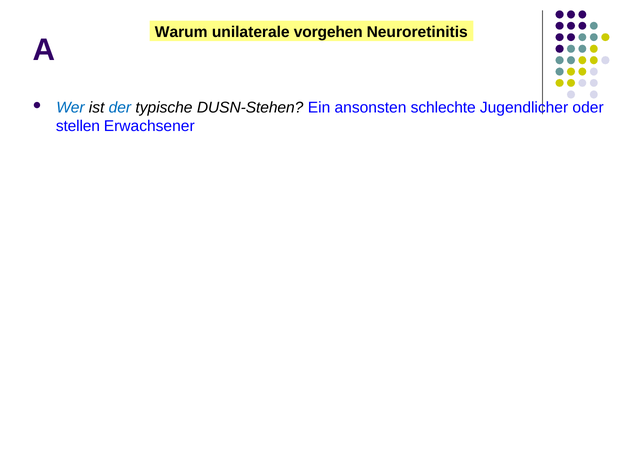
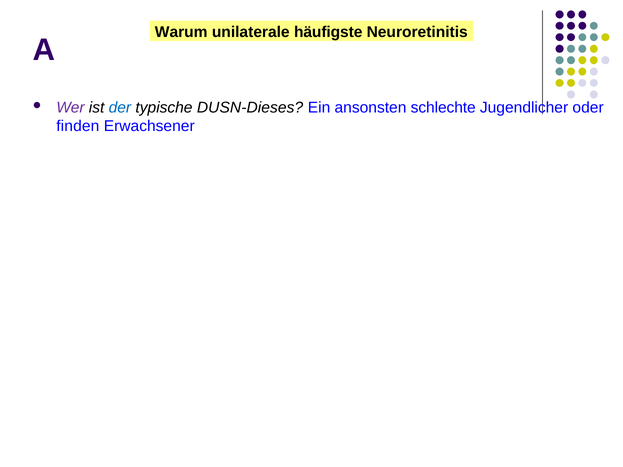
vorgehen: vorgehen -> häufigste (328, 32)
Wer colour: blue -> purple (70, 108)
DUSN-Stehen: DUSN-Stehen -> DUSN-Dieses (250, 108)
stellen: stellen -> finden (78, 126)
